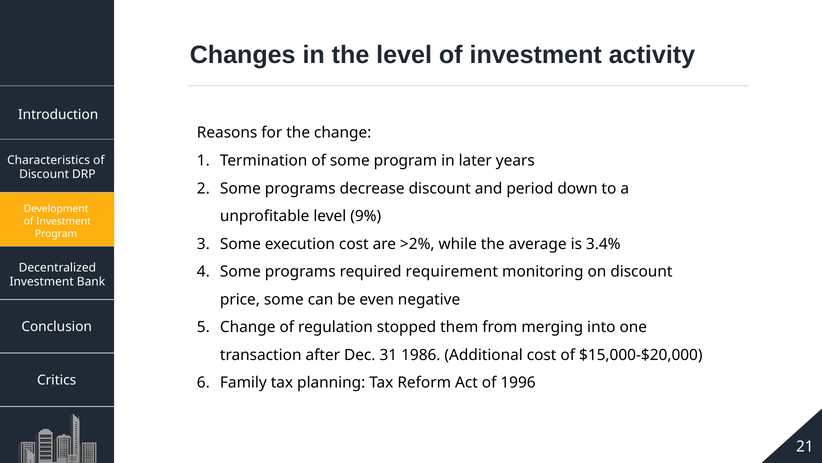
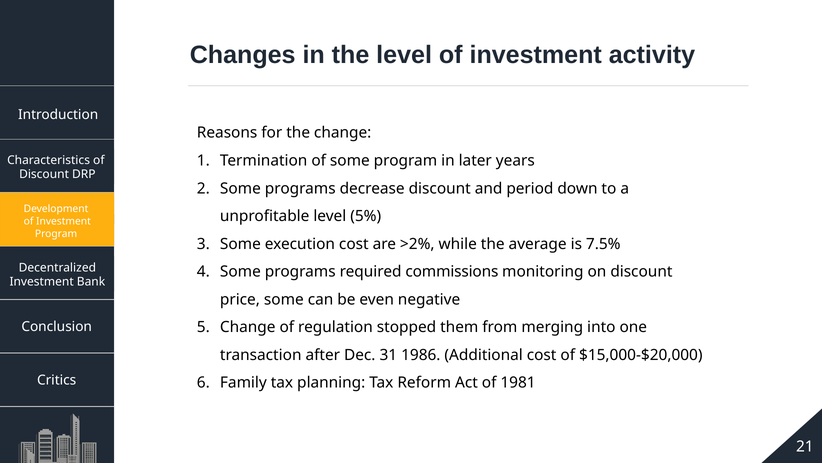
9%: 9% -> 5% (366, 216)
3.4%: 3.4% -> 7.5% (603, 244)
requirement: requirement -> commissions (452, 271)
1996: 1996 -> 1981 (518, 382)
